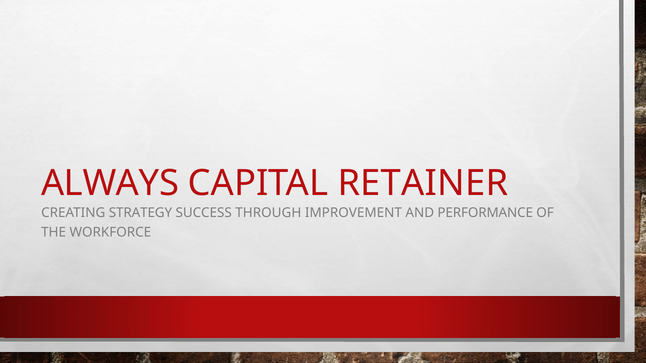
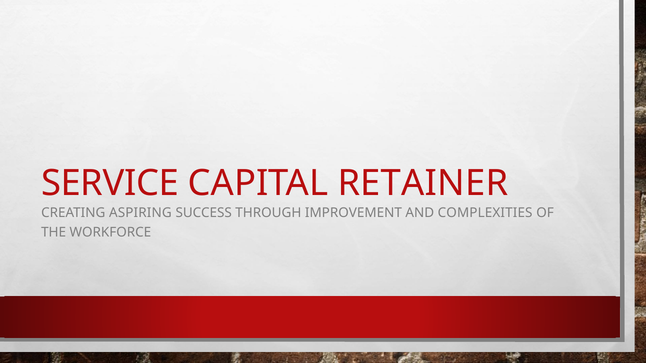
ALWAYS: ALWAYS -> SERVICE (110, 183)
STRATEGY: STRATEGY -> ASPIRING (140, 213)
PERFORMANCE: PERFORMANCE -> COMPLEXITIES (485, 213)
